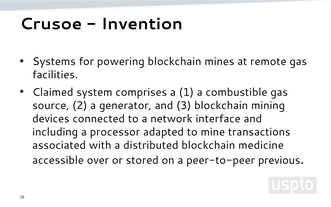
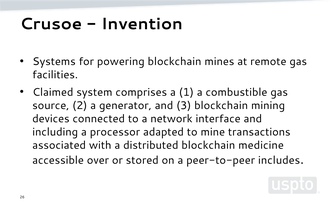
previous: previous -> includes (279, 160)
